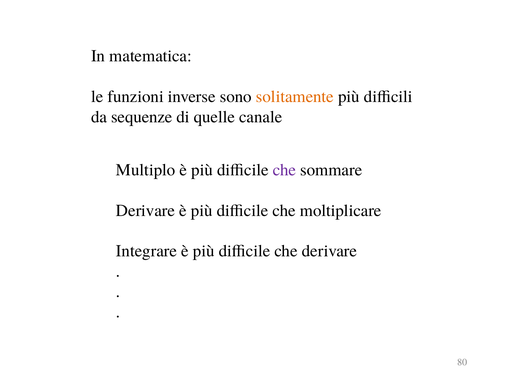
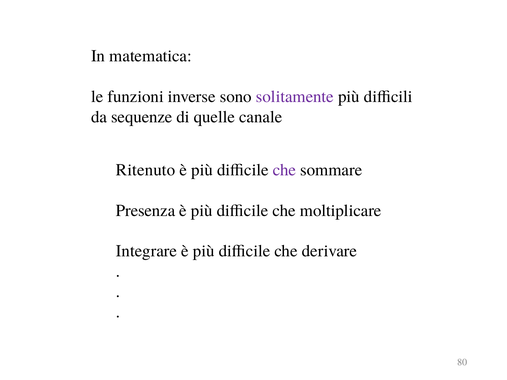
solitamente colour: orange -> purple (295, 97)
Multiplo: Multiplo -> Ritenuto (146, 170)
Derivare: Derivare -> Presenza (146, 211)
